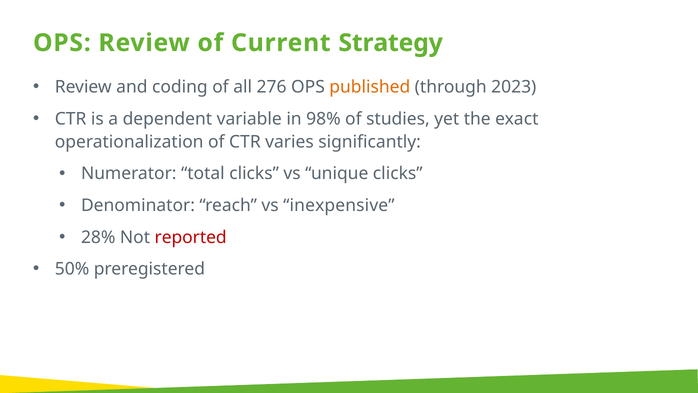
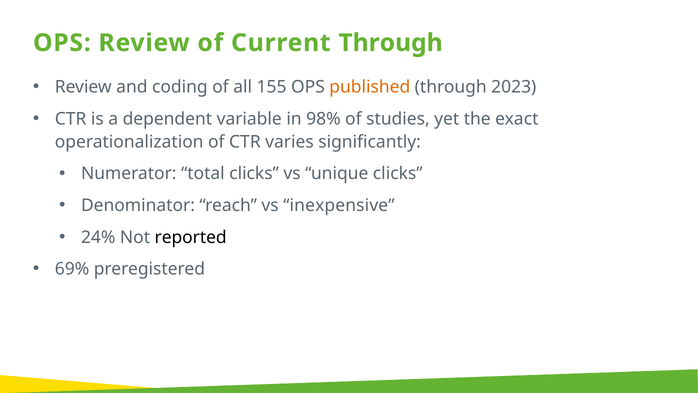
Current Strategy: Strategy -> Through (391, 43)
276: 276 -> 155 (272, 87)
28%: 28% -> 24% (98, 237)
reported colour: red -> black (191, 237)
50%: 50% -> 69% (72, 269)
